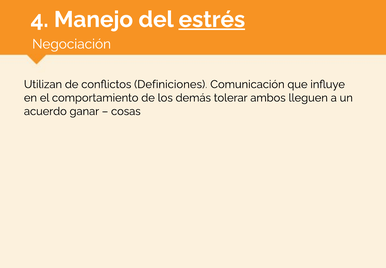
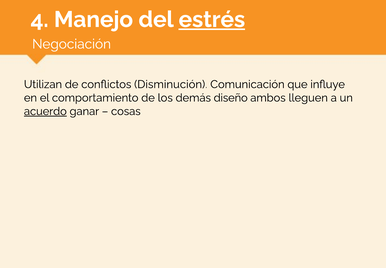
Definiciones: Definiciones -> Disminución (171, 84)
tolerar: tolerar -> diseño (231, 98)
acuerdo underline: none -> present (45, 111)
